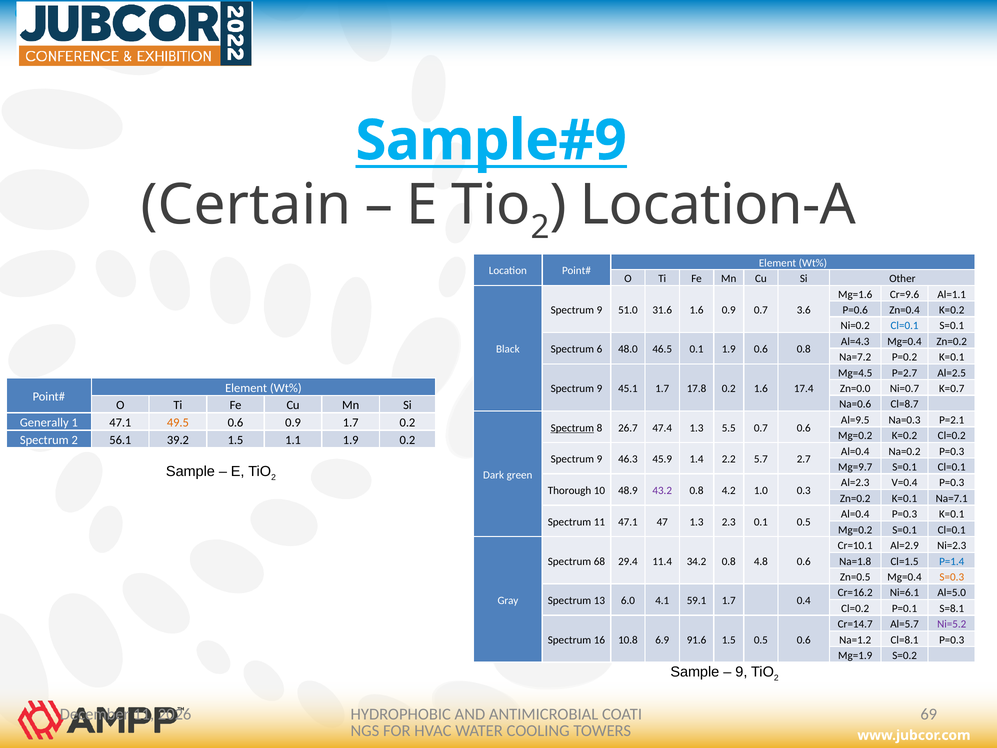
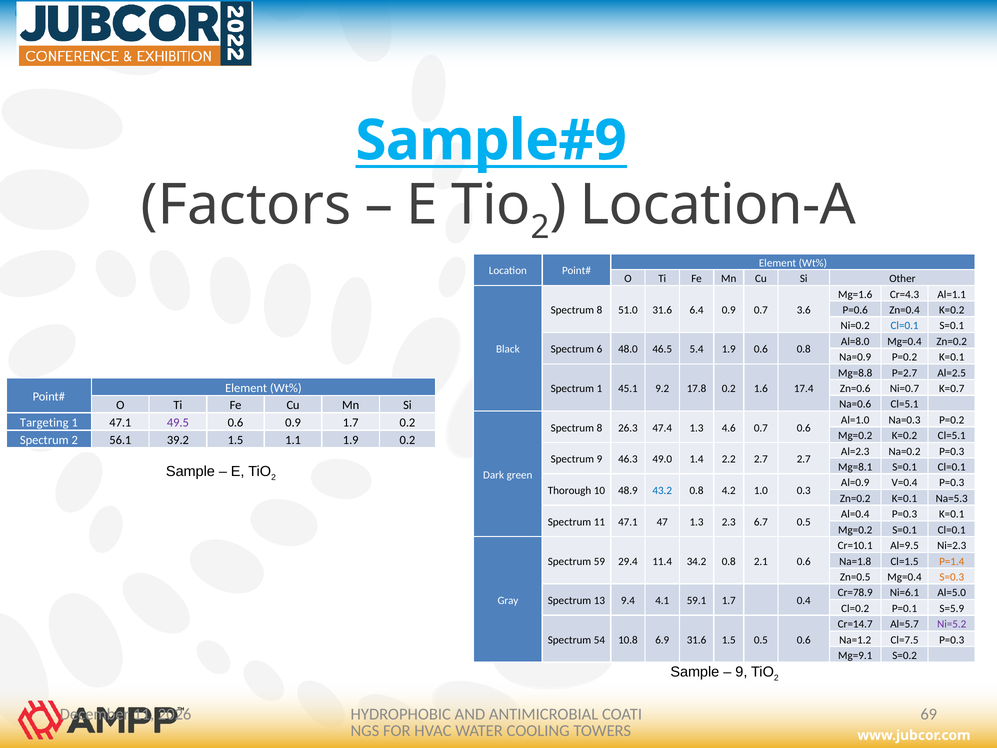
Certain: Certain -> Factors (246, 205)
Cr=9.6: Cr=9.6 -> Cr=4.3 (905, 294)
9: 9 -> 8 (599, 310)
31.6 1.6: 1.6 -> 6.4 (697, 310)
Al=4.3: Al=4.3 -> Al=8.0 (855, 341)
46.5 0.1: 0.1 -> 5.4 (697, 349)
Na=7.2: Na=7.2 -> Na=0.9 (855, 357)
Mg=4.5: Mg=4.5 -> Mg=8.8 (855, 373)
9: 9 -> 1 (599, 388)
45.1 1.7: 1.7 -> 9.2 (662, 388)
Zn=0.0: Zn=0.0 -> Zn=0.6 (855, 388)
Na=0.6 Cl=8.7: Cl=8.7 -> Cl=5.1 (905, 404)
Al=9.5: Al=9.5 -> Al=1.0 (855, 420)
Na=0.3 P=2.1: P=2.1 -> P=0.2 (952, 420)
Generally: Generally -> Targeting (44, 423)
49.5 colour: orange -> purple (178, 423)
Spectrum underline: present -> none (572, 428)
26.7: 26.7 -> 26.3 (628, 428)
5.5: 5.5 -> 4.6 (729, 428)
K=0.2 Cl=0.2: Cl=0.2 -> Cl=5.1 (952, 436)
Al=0.4: Al=0.4 -> Al=2.3 (855, 451)
45.9: 45.9 -> 49.0 (662, 459)
2.2 5.7: 5.7 -> 2.7 (761, 459)
Mg=9.7: Mg=9.7 -> Mg=8.1 (855, 467)
Al=2.3: Al=2.3 -> Al=0.9 (855, 483)
43.2 colour: purple -> blue (662, 491)
Na=7.1: Na=7.1 -> Na=5.3 (952, 498)
2.3 0.1: 0.1 -> 6.7 (761, 522)
Al=2.9: Al=2.9 -> Al=9.5 (905, 545)
68: 68 -> 59 (599, 561)
4.8: 4.8 -> 2.1 (761, 561)
P=1.4 colour: blue -> orange (952, 561)
Cr=16.2: Cr=16.2 -> Cr=78.9 (855, 593)
6.0: 6.0 -> 9.4 (628, 600)
S=8.1: S=8.1 -> S=5.9 (952, 608)
16: 16 -> 54 (599, 640)
6.9 91.6: 91.6 -> 31.6 (697, 640)
Cl=8.1: Cl=8.1 -> Cl=7.5 (905, 640)
Mg=1.9: Mg=1.9 -> Mg=9.1 (855, 655)
